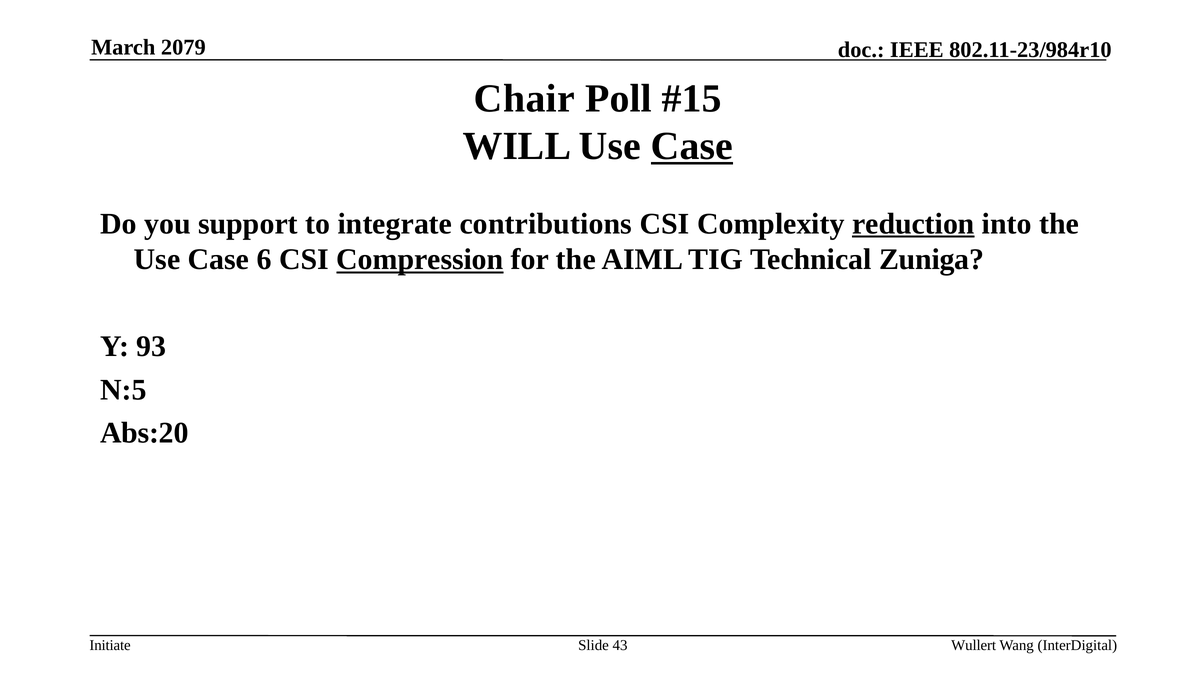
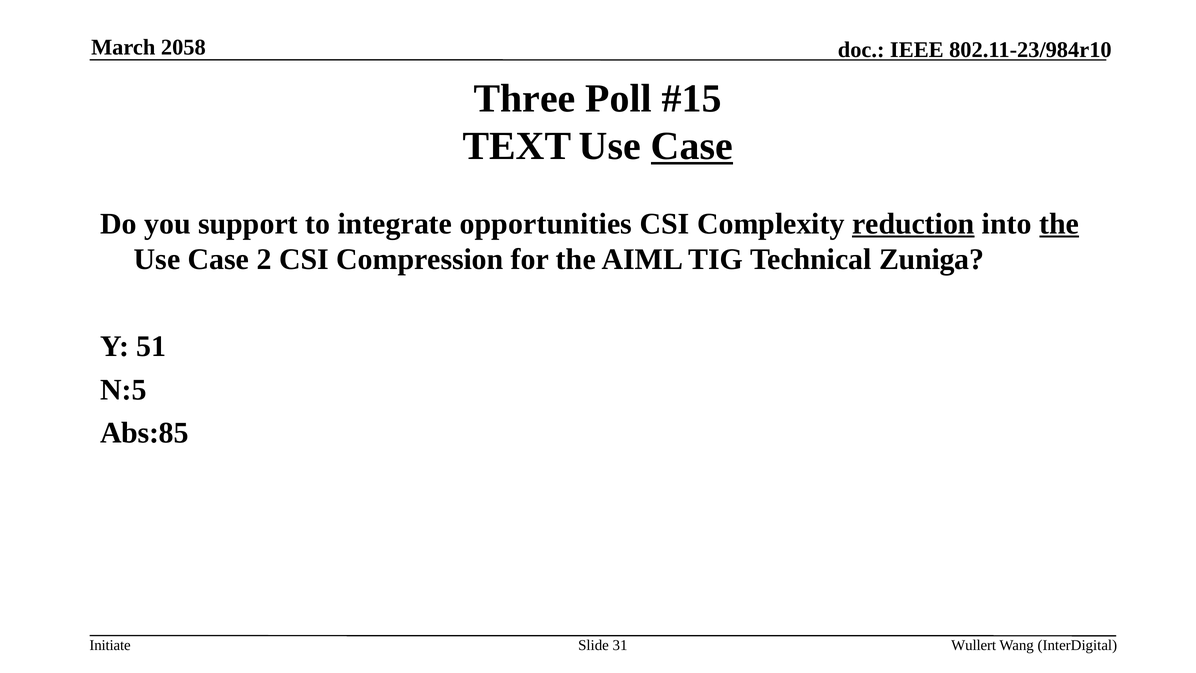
2079: 2079 -> 2058 (183, 48)
Chair: Chair -> Three (525, 98)
WILL: WILL -> TEXT (517, 146)
contributions: contributions -> opportunities (546, 224)
the underline: none -> present (1059, 224)
6: 6 -> 2 (264, 259)
Compression underline: present -> none (420, 259)
93: 93 -> 51 (151, 346)
Abs:20: Abs:20 -> Abs:85 (144, 433)
43: 43 -> 31 (620, 645)
